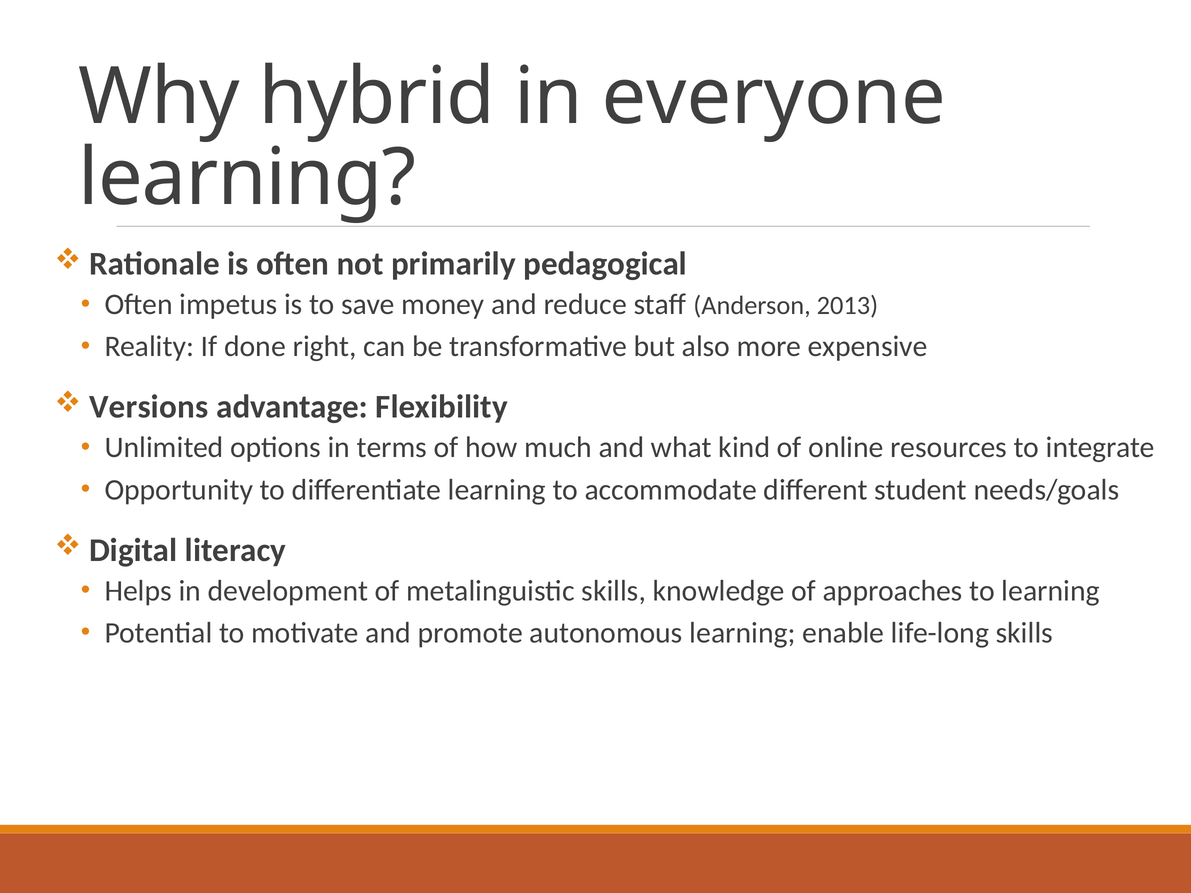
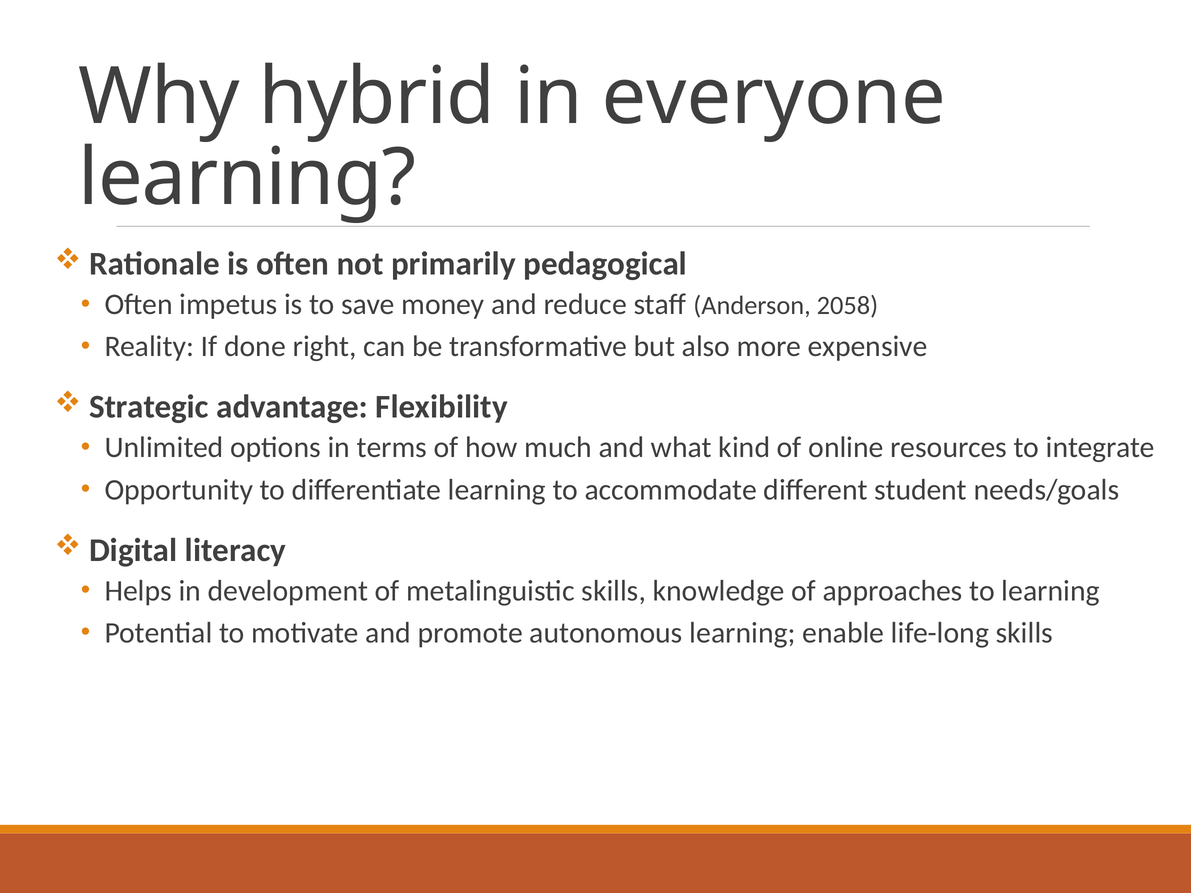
2013: 2013 -> 2058 (847, 306)
Versions: Versions -> Strategic (149, 407)
